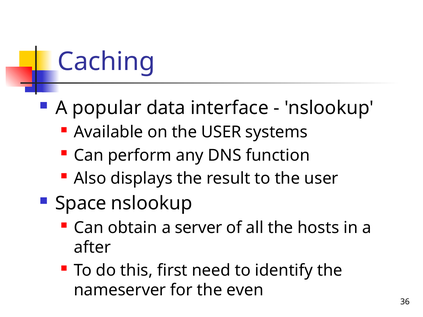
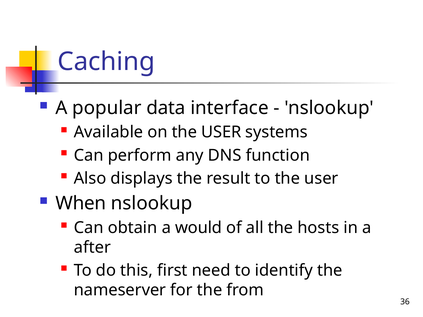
Space: Space -> When (81, 204)
server: server -> would (199, 228)
even: even -> from (245, 290)
